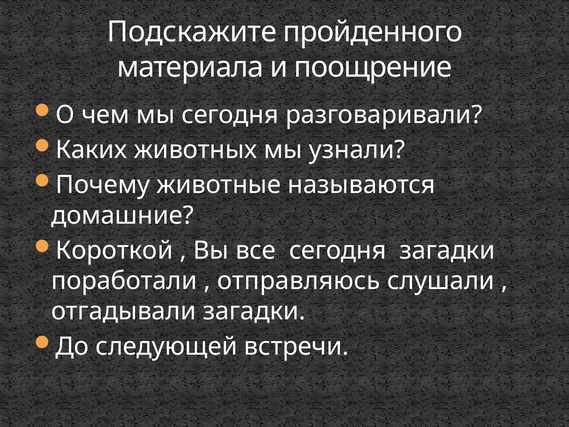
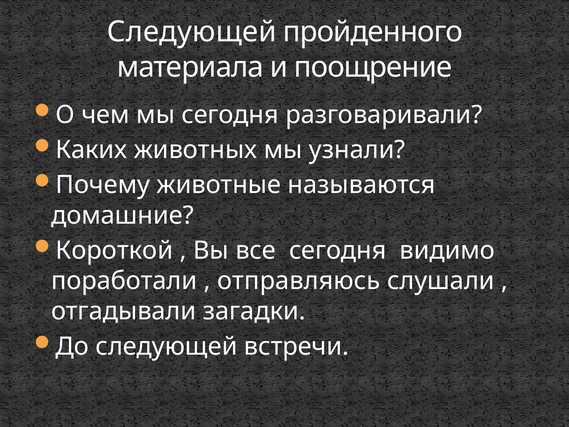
Подскажите: Подскажите -> Следующей (192, 32)
сегодня загадки: загадки -> видимо (447, 250)
